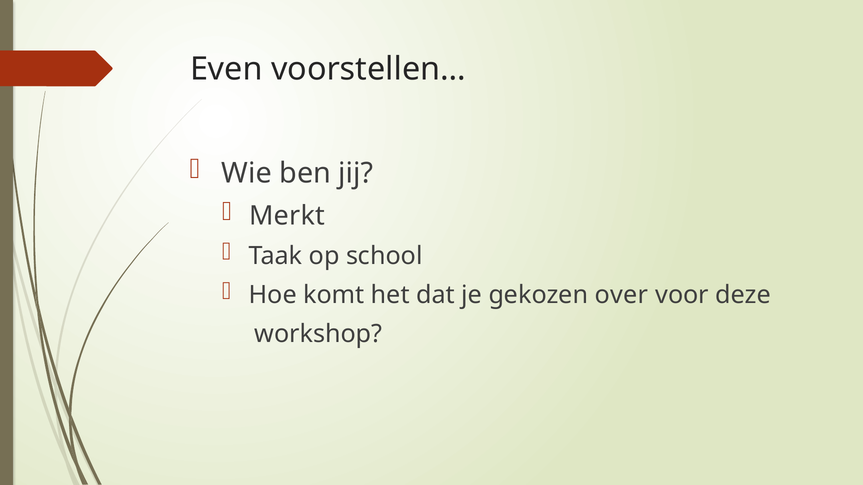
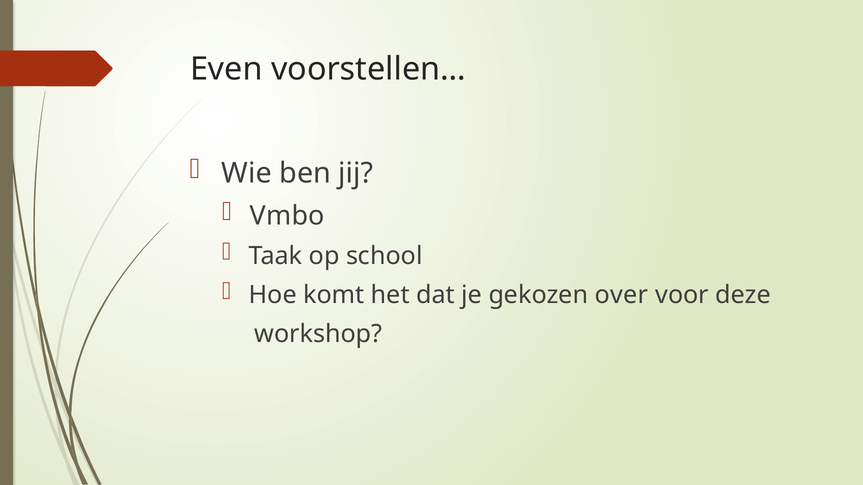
Merkt: Merkt -> Vmbo (287, 216)
